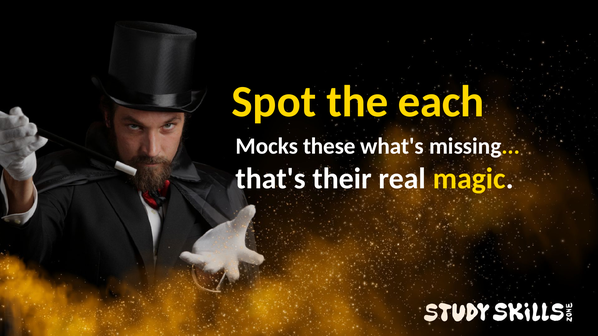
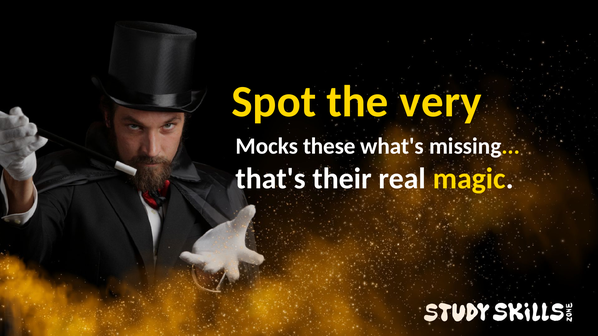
each: each -> very (441, 102)
